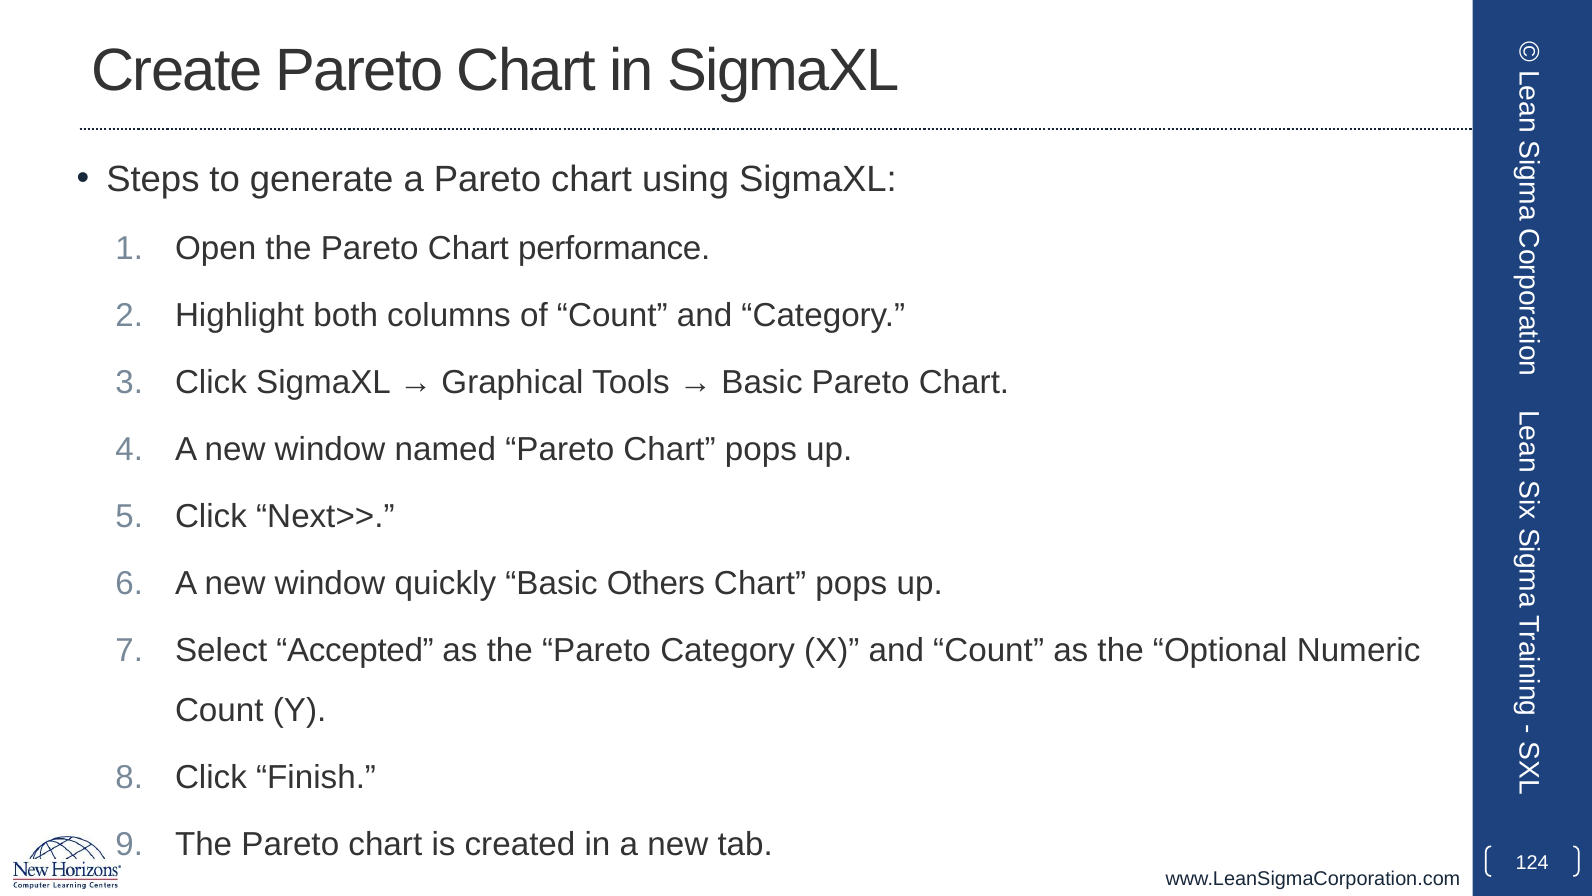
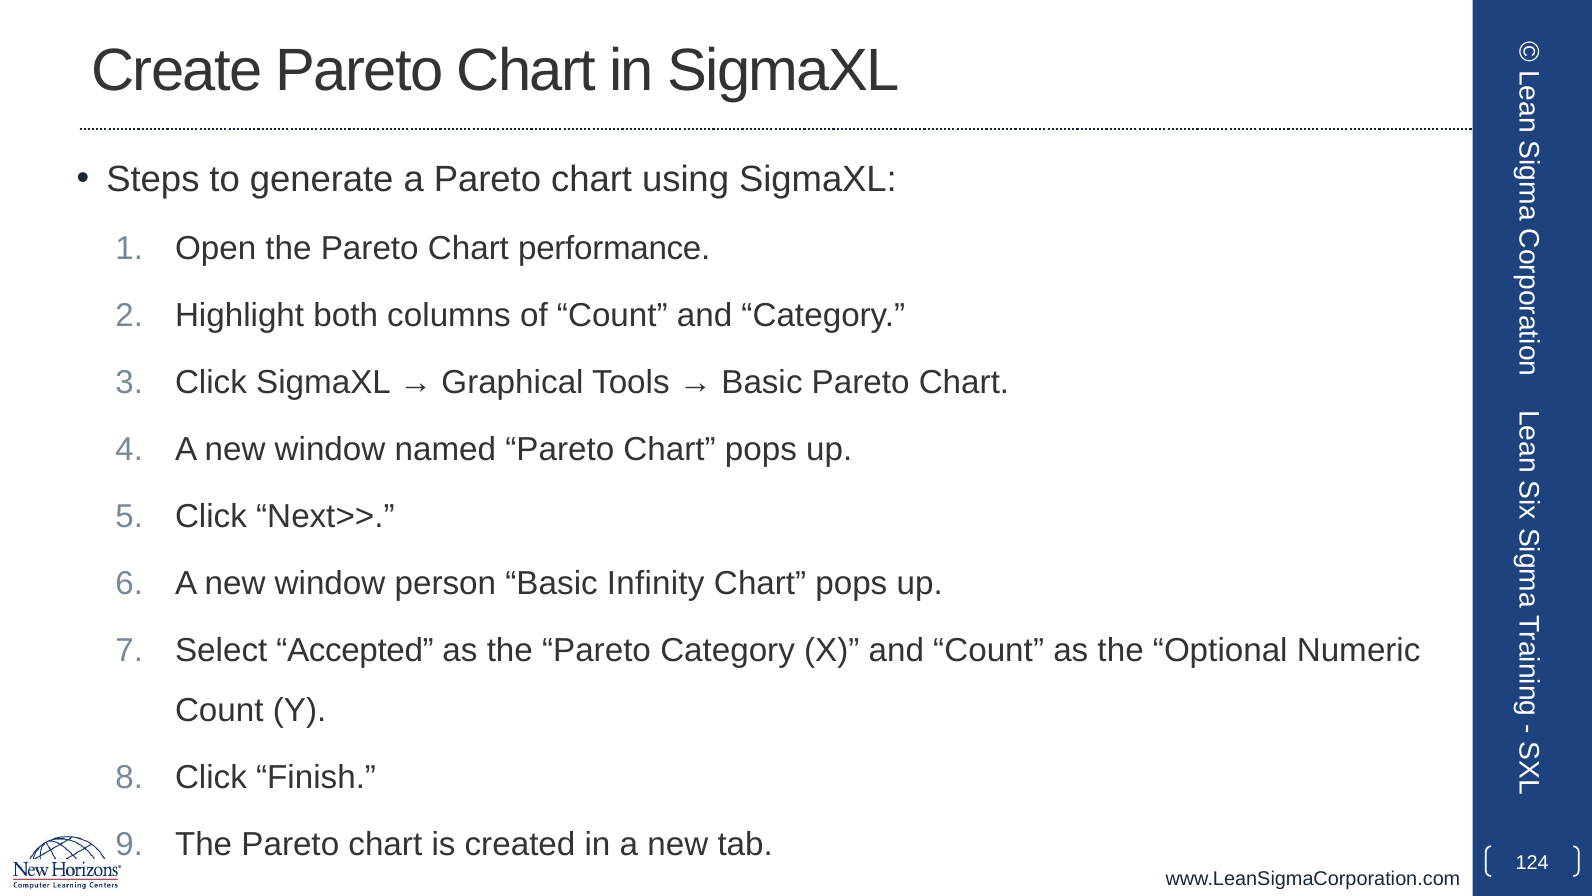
quickly: quickly -> person (445, 583)
Others: Others -> Infinity (656, 583)
